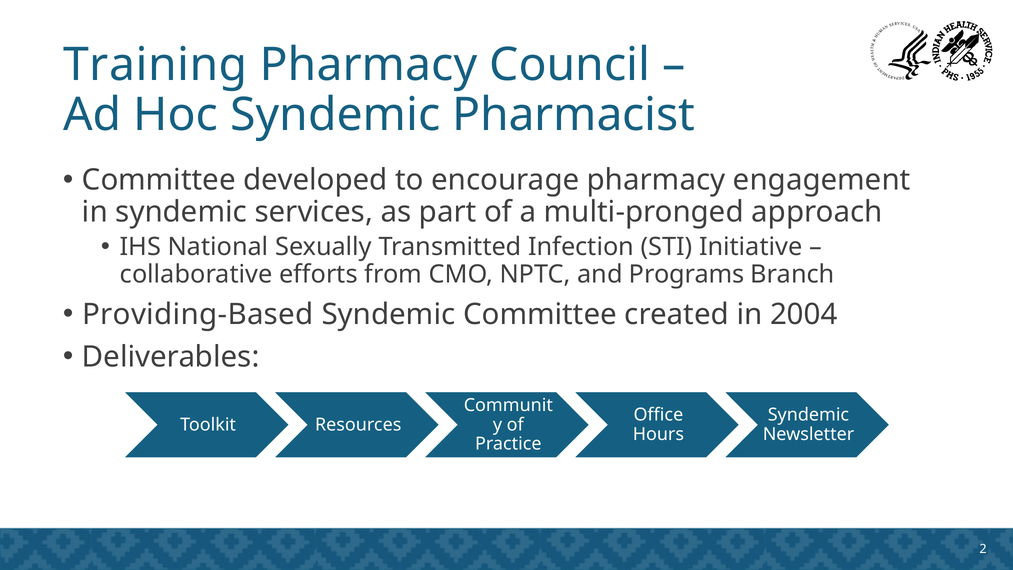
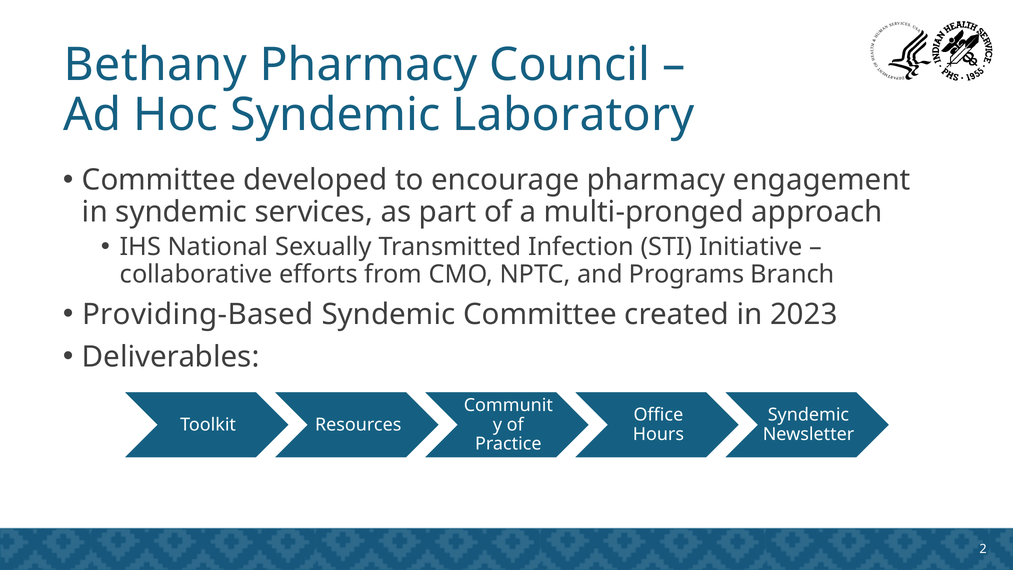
Training: Training -> Bethany (155, 65)
Pharmacist: Pharmacist -> Laboratory (573, 115)
2004: 2004 -> 2023 (804, 314)
